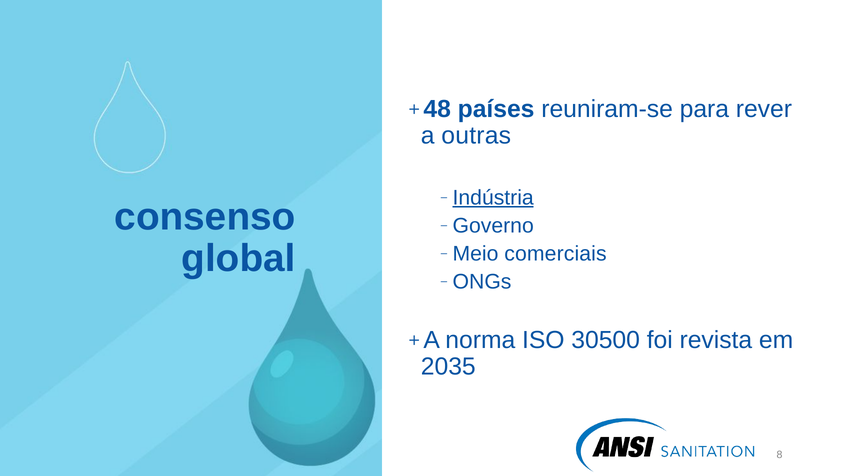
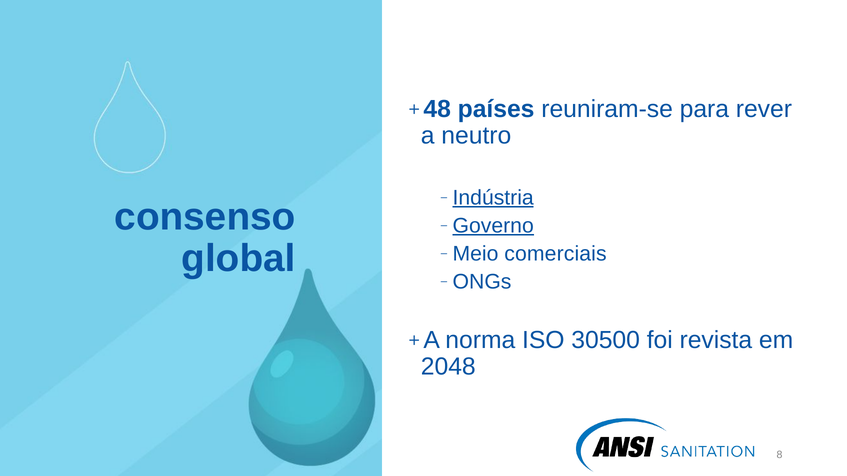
outras: outras -> neutro (476, 136)
Governo underline: none -> present (493, 226)
2035: 2035 -> 2048 (448, 367)
